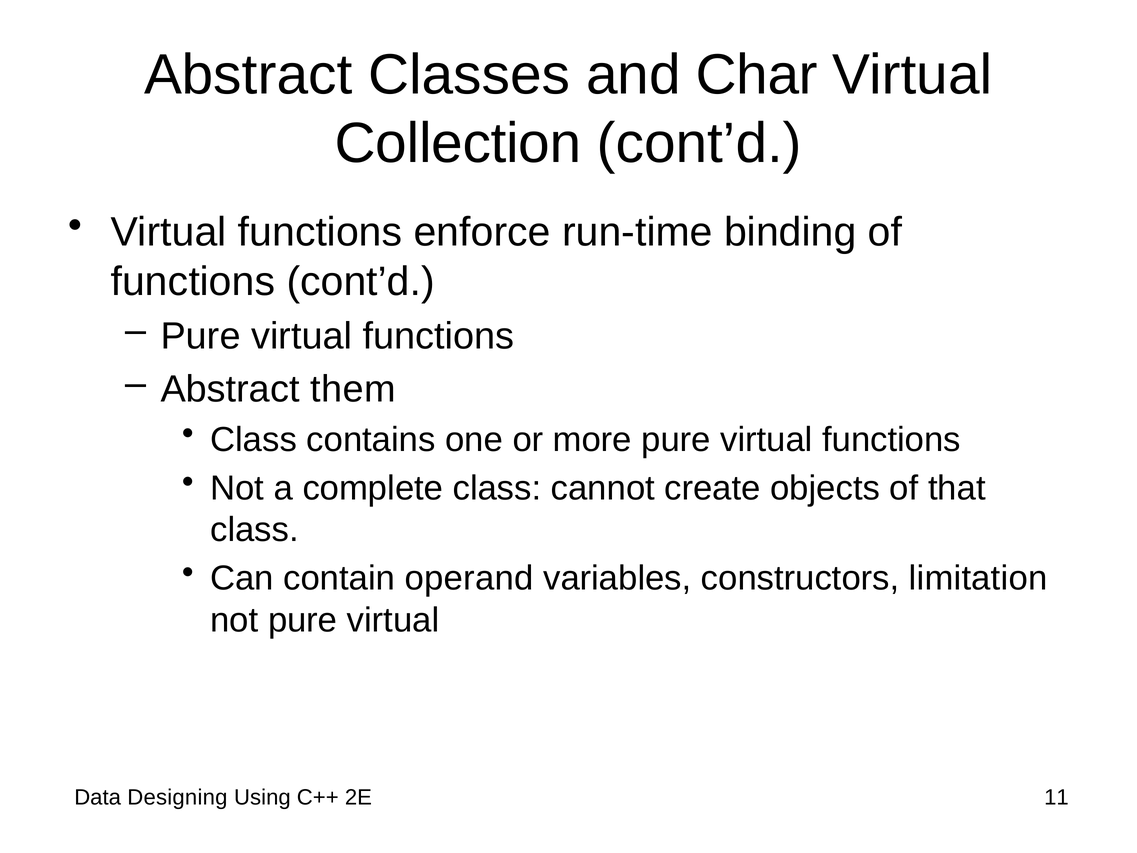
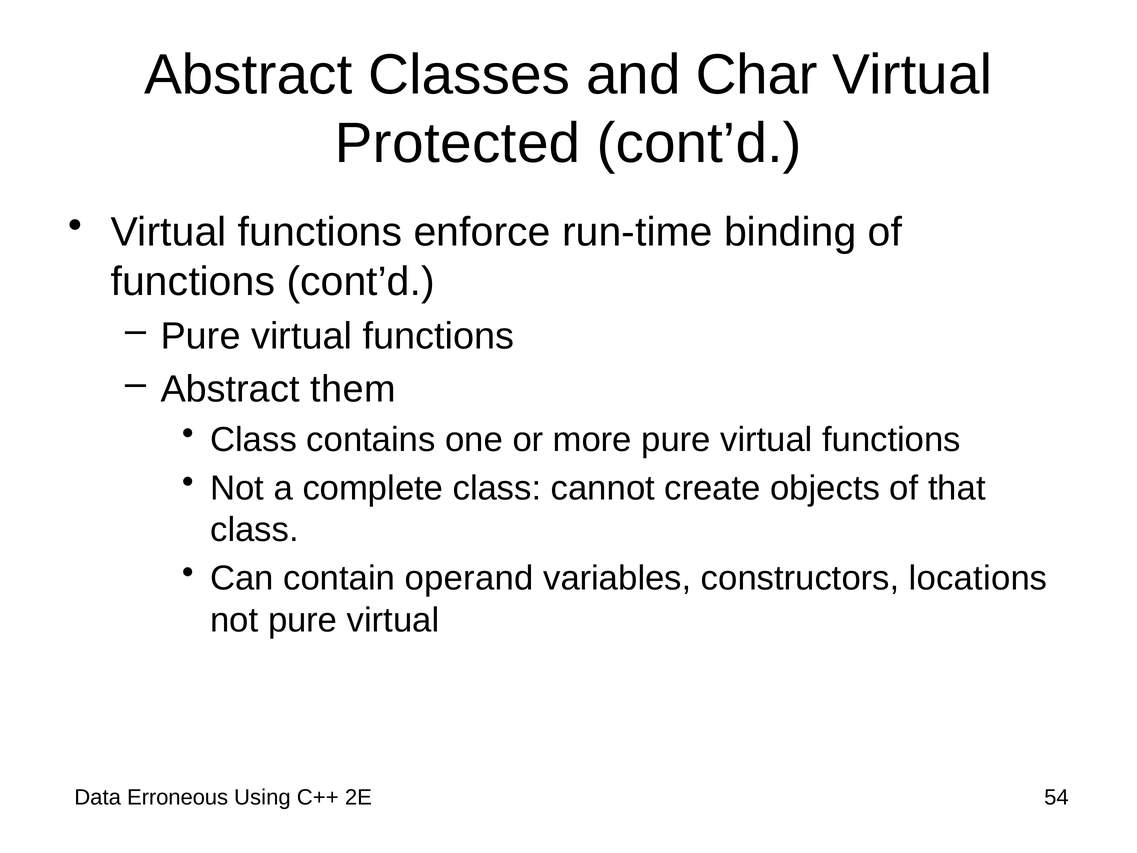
Collection: Collection -> Protected (458, 143)
limitation: limitation -> locations (978, 578)
Designing: Designing -> Erroneous (178, 797)
11: 11 -> 54 (1056, 797)
